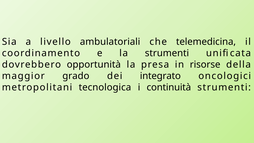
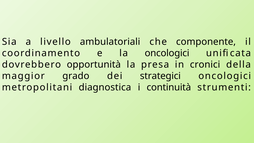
telemedicina: telemedicina -> componente (206, 42)
la strumenti: strumenti -> oncologici (167, 53)
risorse: risorse -> cronici (205, 64)
integrato: integrato -> strategici (160, 76)
tecnologica: tecnologica -> diagnostica (105, 87)
